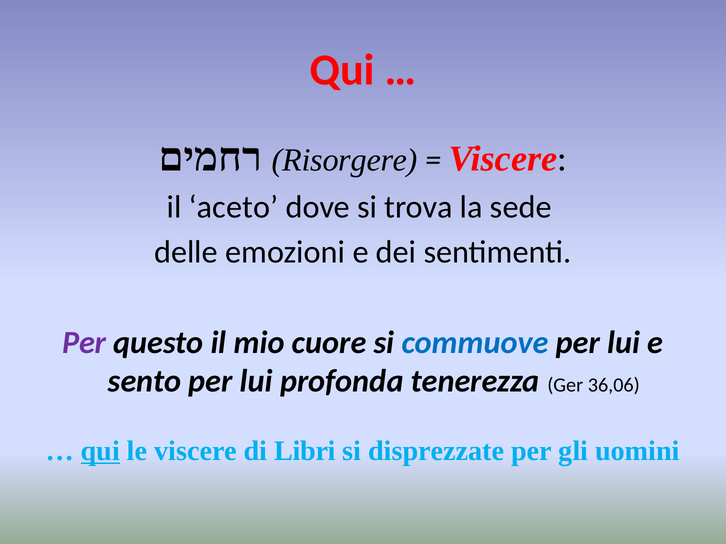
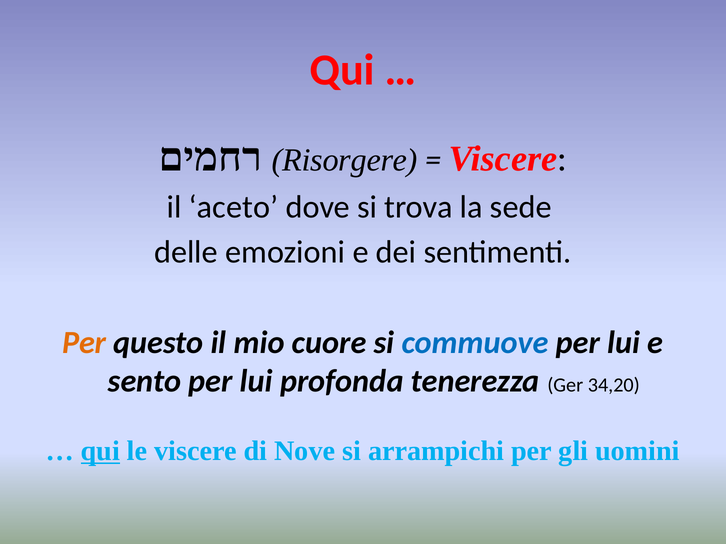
Per colour: purple -> orange (84, 343)
36,06: 36,06 -> 34,20 (614, 385)
Libri: Libri -> Nove (305, 451)
disprezzate: disprezzate -> arrampichi (436, 451)
